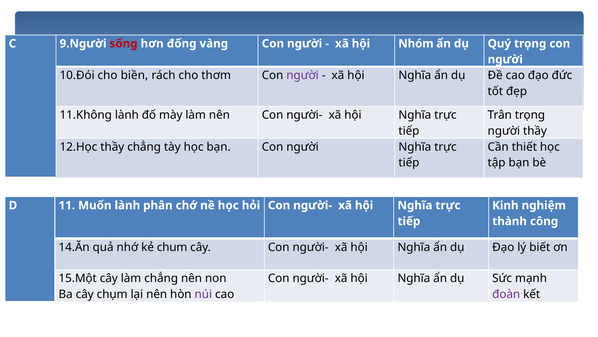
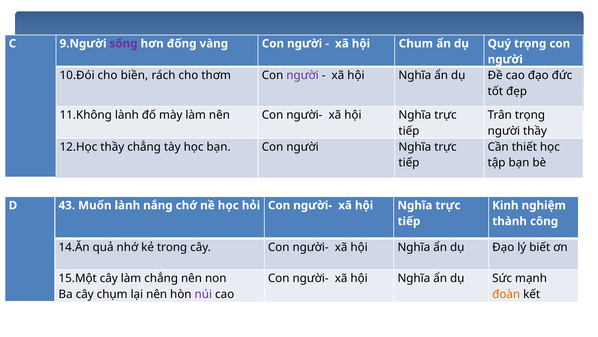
sống colour: red -> purple (124, 44)
Nhóm: Nhóm -> Chụm (416, 44)
11: 11 -> 43 (67, 205)
phân: phân -> nắng (158, 205)
chụm: chụm -> trong (172, 247)
đoàn colour: purple -> orange (506, 294)
